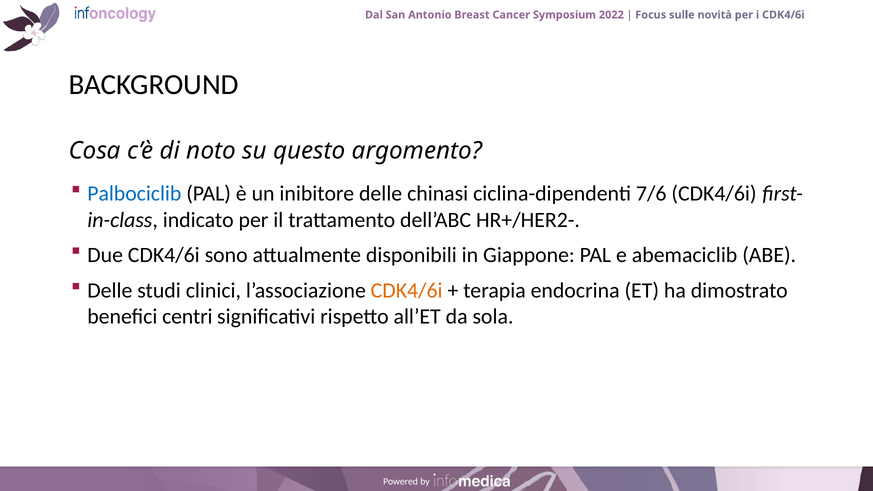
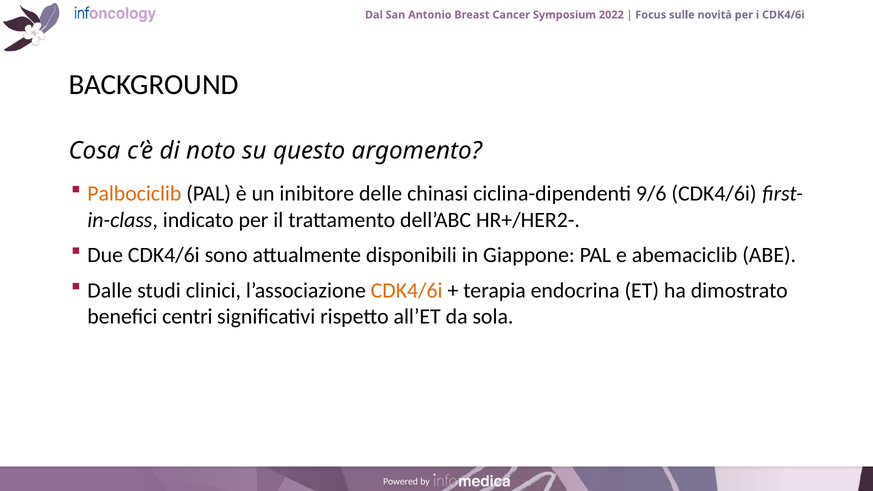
Palbociclib colour: blue -> orange (134, 194)
7/6: 7/6 -> 9/6 (651, 194)
Delle: Delle -> Dalle (110, 291)
